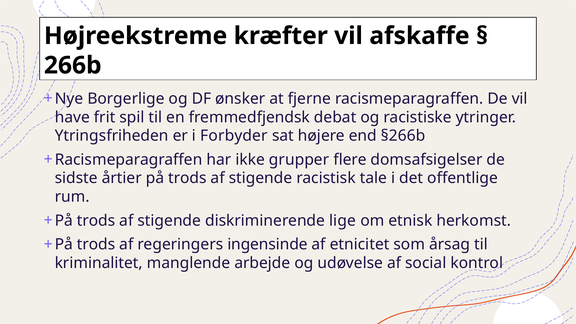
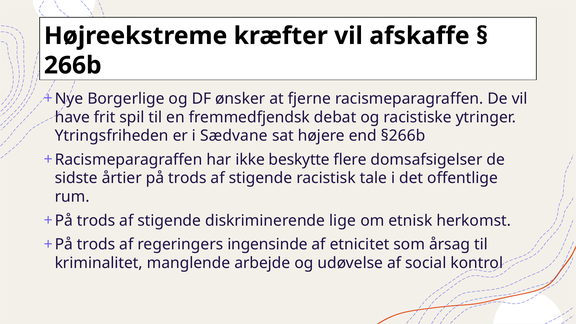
Forbyder: Forbyder -> Sædvane (234, 136)
grupper: grupper -> beskytte (299, 160)
